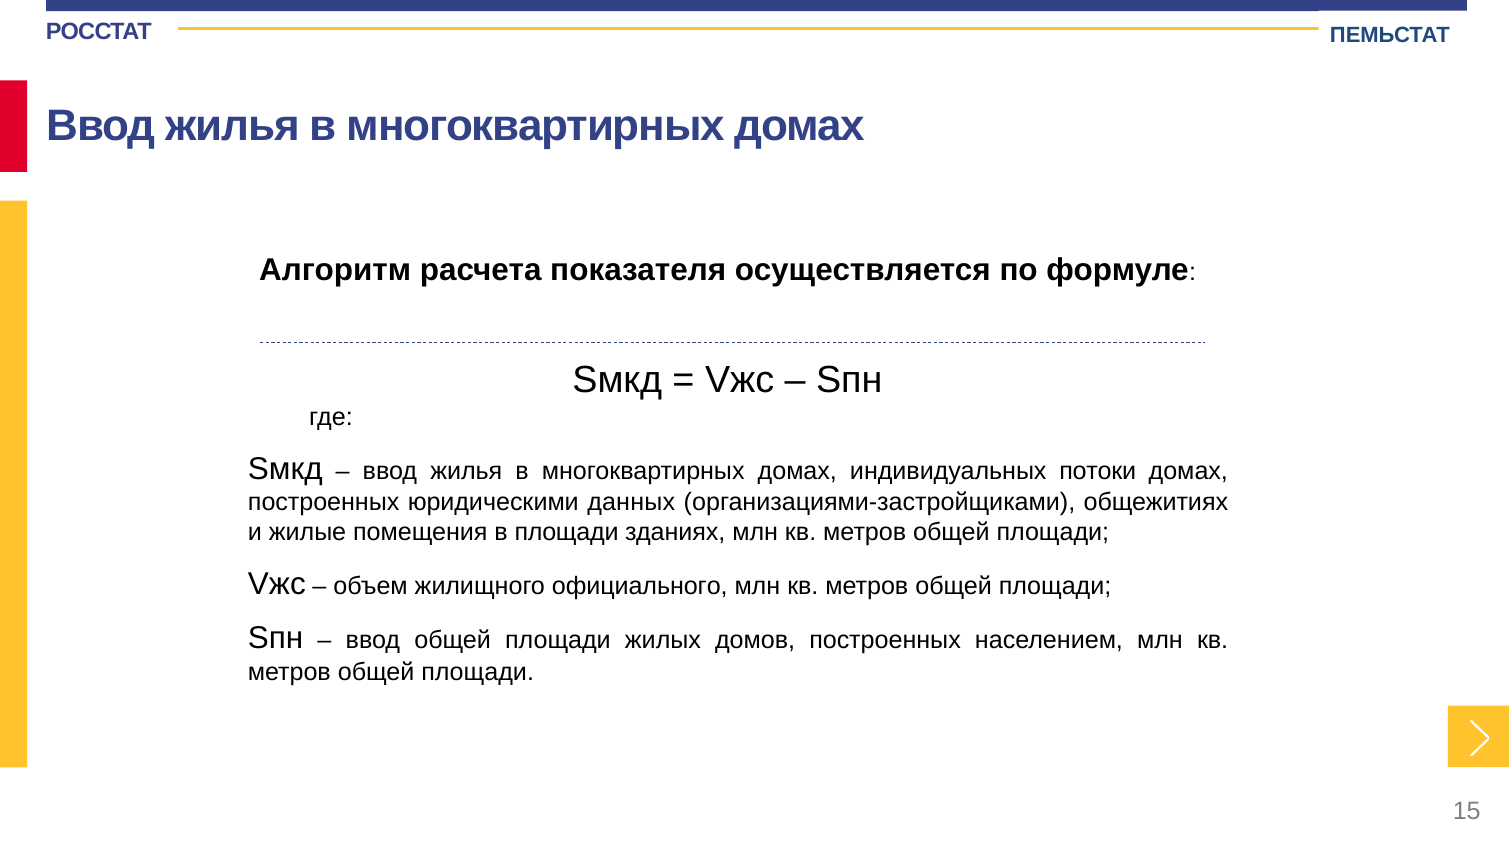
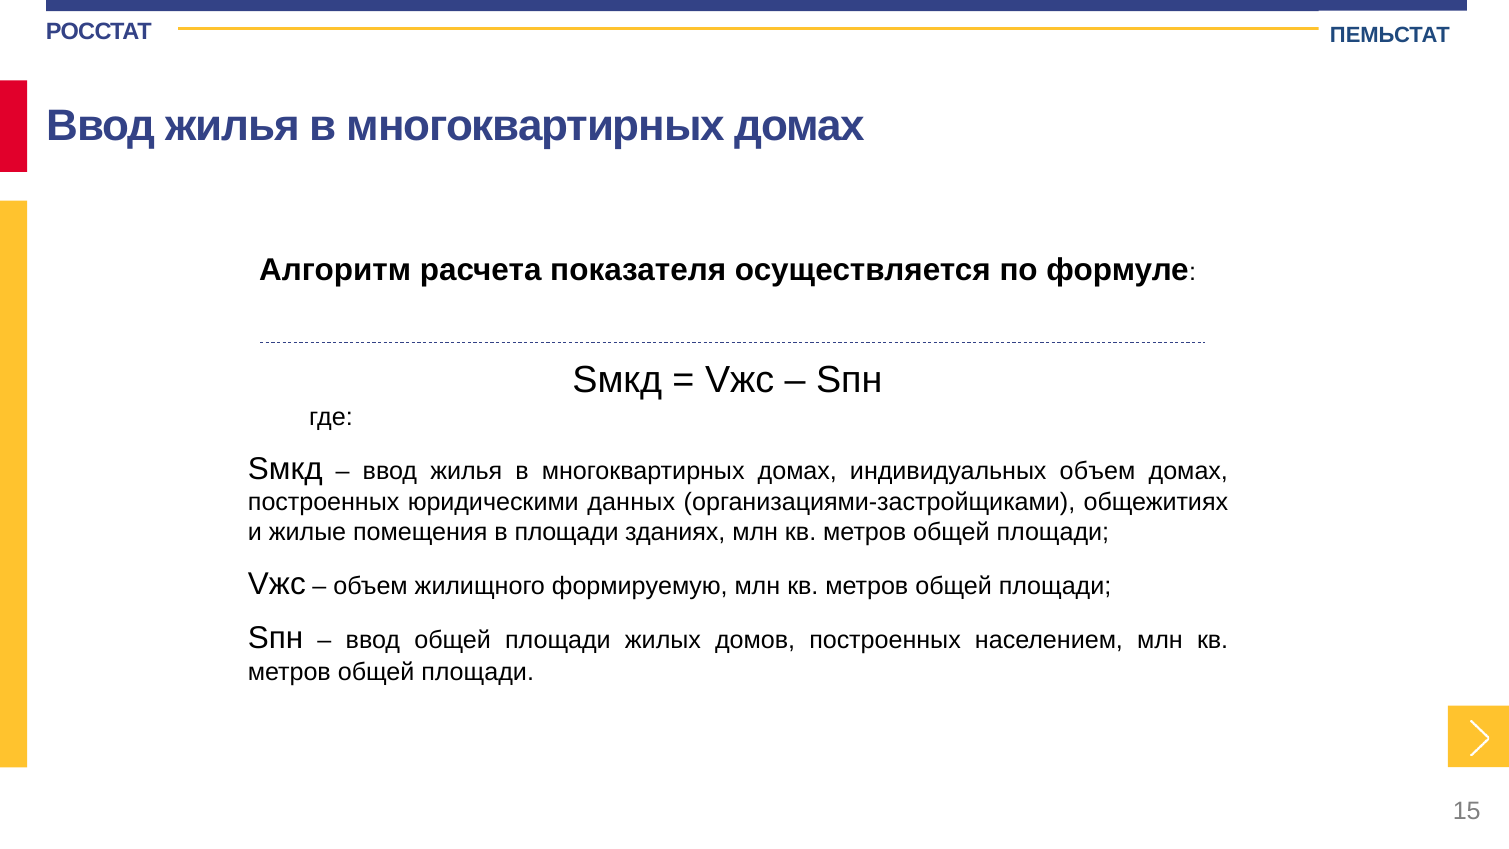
индивидуальных потоки: потоки -> объем (1098, 471)
официального: официального -> формируемую (640, 586)
